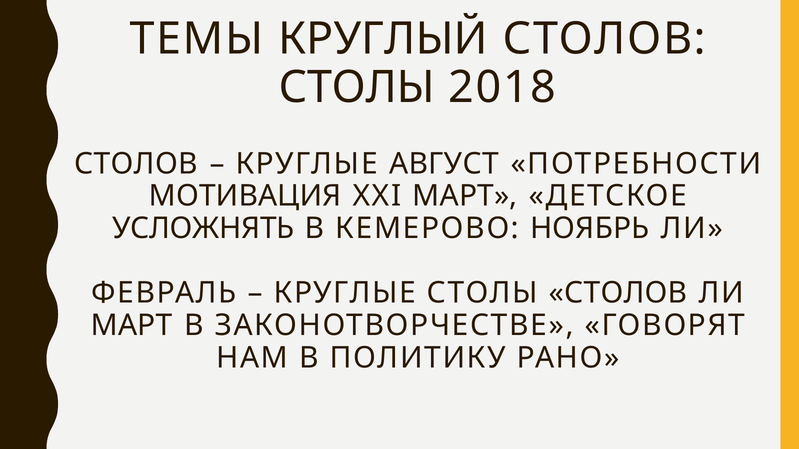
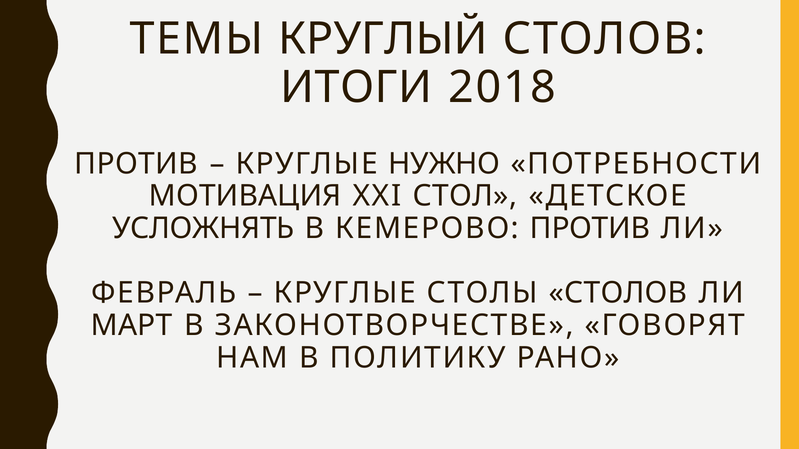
СТОЛЫ: СТОЛЫ -> ИТОГИ (356, 87)
СТОЛОВ: СТОЛОВ -> ПРОТИВ (136, 164)
АВГУСТ: АВГУСТ -> НУЖНО (444, 164)
XXI МАРТ: МАРТ -> СТОЛ (465, 196)
КЕМЕРОВО НОЯБРЬ: НОЯБРЬ -> ПРОТИВ (590, 229)
